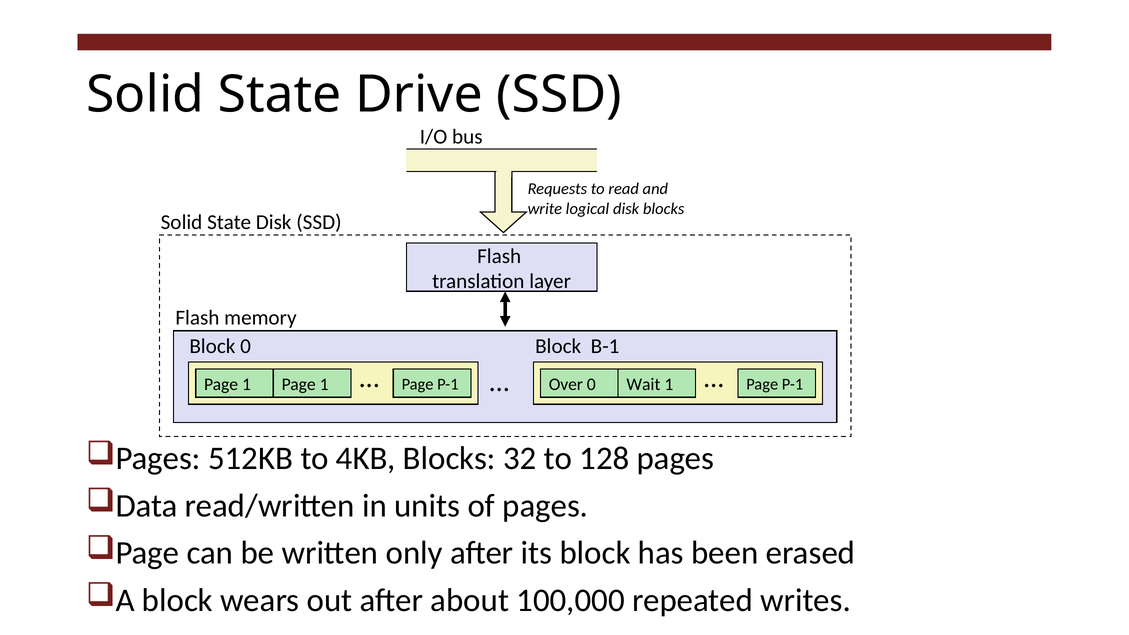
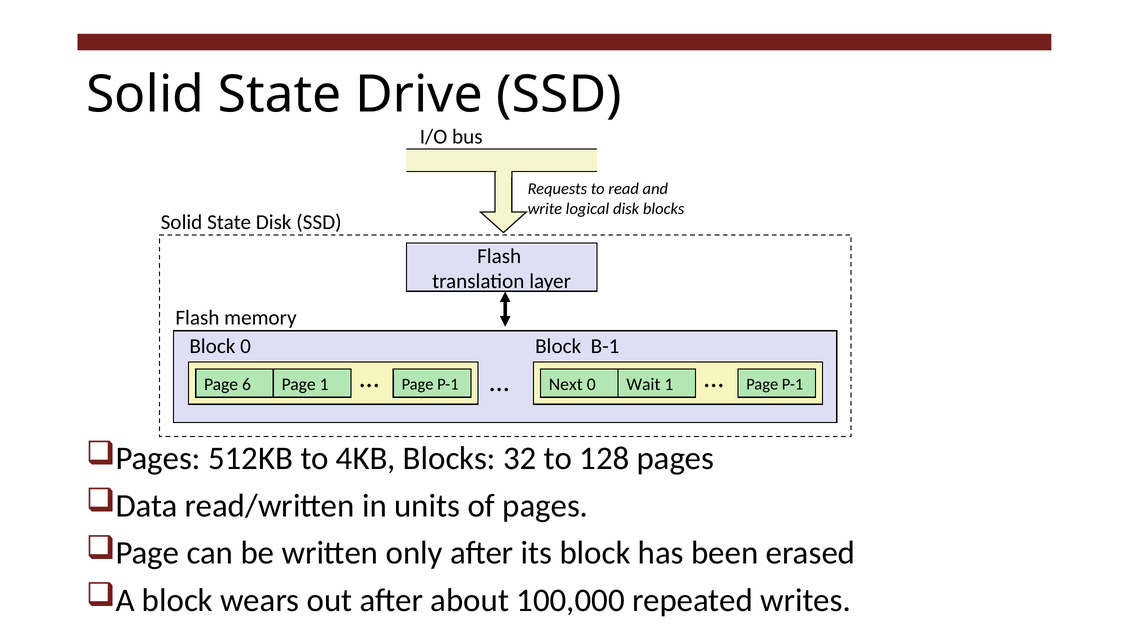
Over: Over -> Next (566, 384)
1: 1 -> 6 (247, 384)
